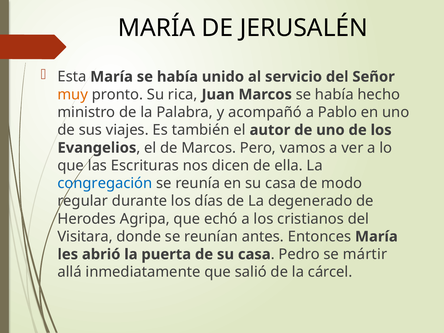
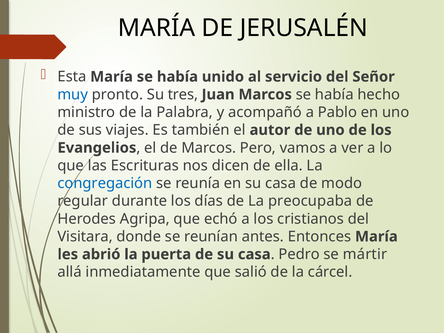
muy colour: orange -> blue (73, 95)
rica: rica -> tres (183, 95)
degenerado: degenerado -> preocupaba (310, 201)
